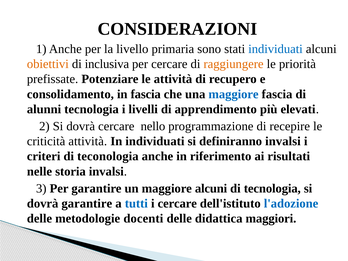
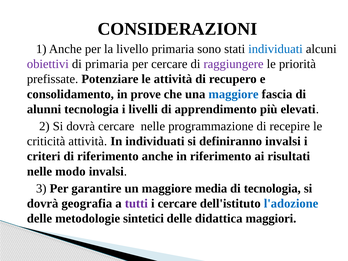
obiettivi colour: orange -> purple (48, 64)
di inclusiva: inclusiva -> primaria (107, 64)
raggiungere colour: orange -> purple (234, 64)
in fascia: fascia -> prove (146, 94)
cercare nello: nello -> nelle (153, 126)
di teconologia: teconologia -> riferimento (108, 156)
storia: storia -> modo (70, 171)
maggiore alcuni: alcuni -> media (211, 188)
dovrà garantire: garantire -> geografia (87, 203)
tutti colour: blue -> purple (136, 203)
docenti: docenti -> sintetici (143, 219)
